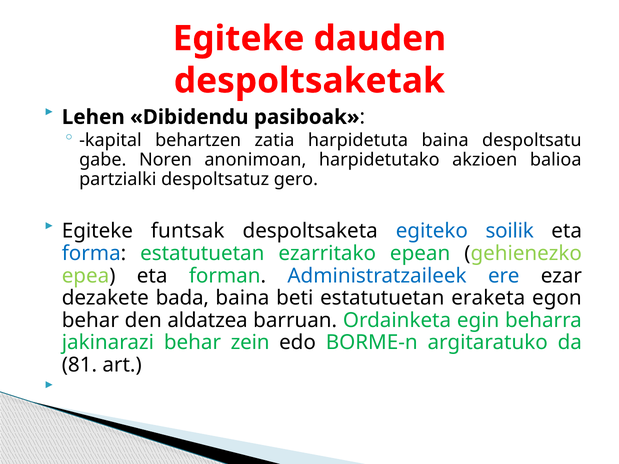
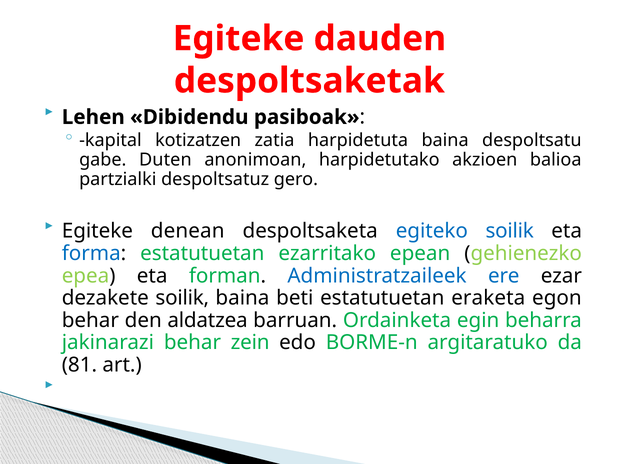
behartzen: behartzen -> kotizatzen (198, 140)
Noren: Noren -> Duten (165, 160)
funtsak: funtsak -> denean (188, 231)
dezakete bada: bada -> soilik (182, 298)
